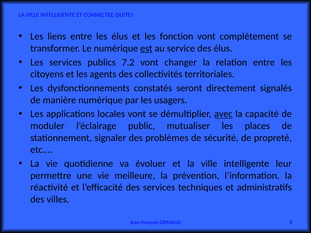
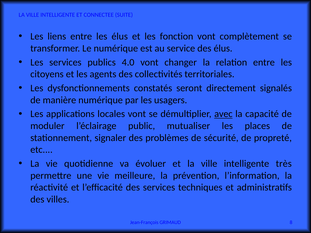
est underline: present -> none (146, 48)
7.2: 7.2 -> 4.0 (128, 62)
leur: leur -> très (284, 164)
